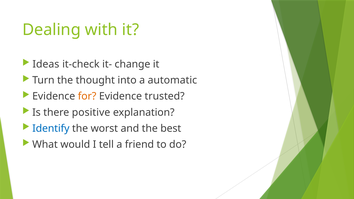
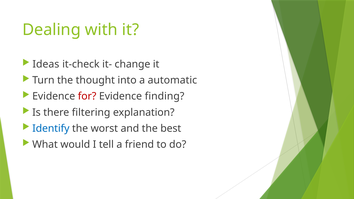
for colour: orange -> red (87, 96)
trusted: trusted -> finding (165, 96)
positive: positive -> filtering (91, 112)
